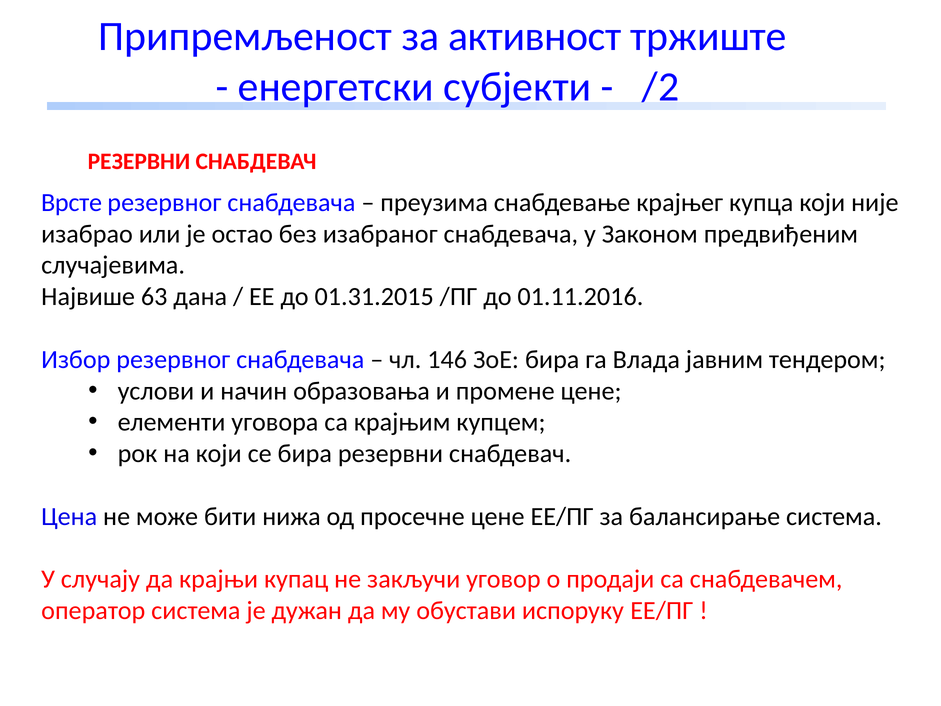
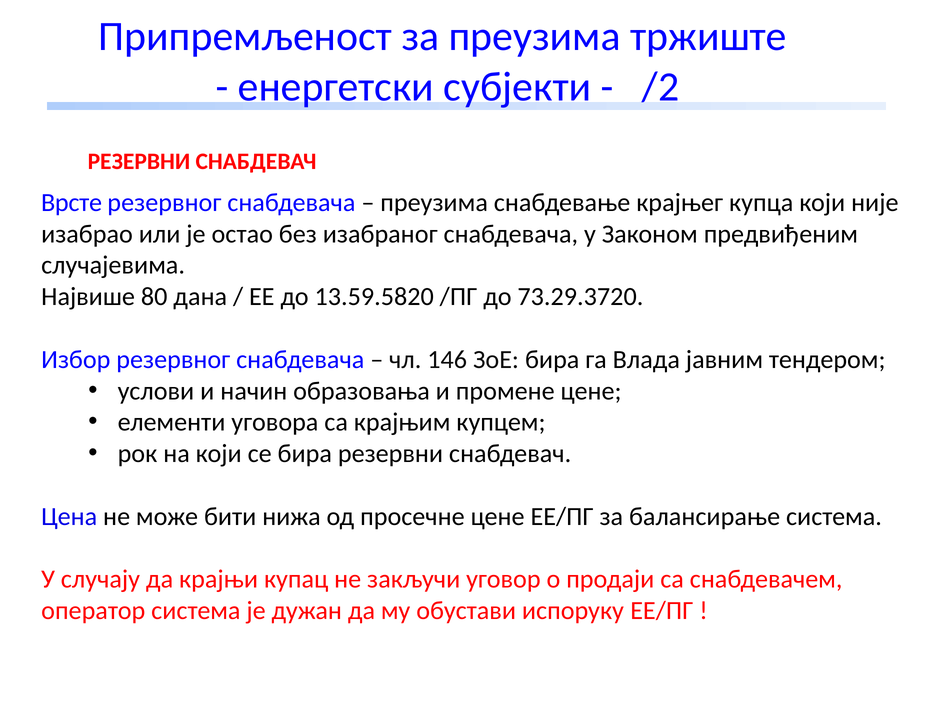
за активност: активност -> преузима (535, 37)
63: 63 -> 80 (154, 297)
01.31.2015: 01.31.2015 -> 13.59.5820 (374, 297)
01.11.2016: 01.11.2016 -> 73.29.3720 (580, 297)
